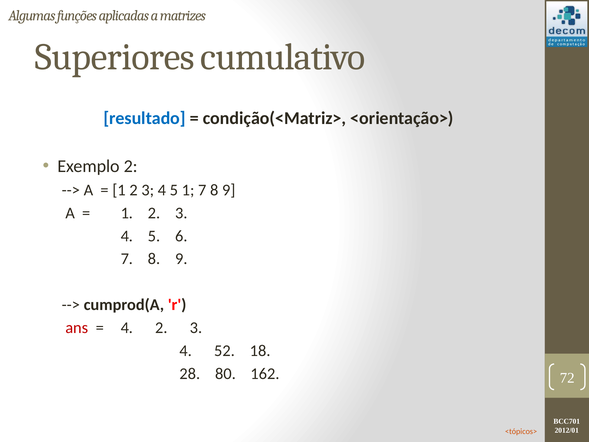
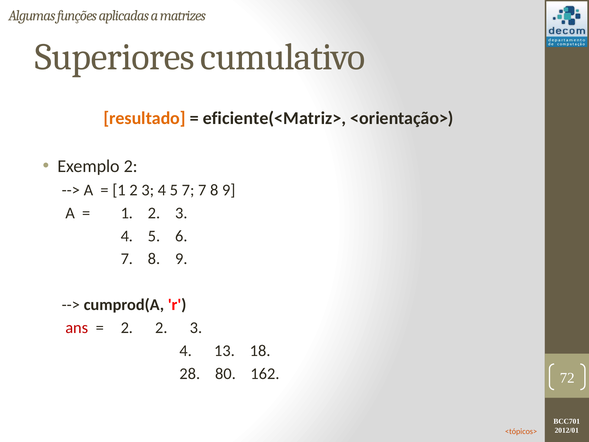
resultado colour: blue -> orange (145, 118)
condição(<Matriz>: condição(<Matriz> -> eficiente(<Matriz> (274, 118)
5 1: 1 -> 7 (188, 190)
4: 4 -> 2 (127, 328)
52: 52 -> 13 (225, 350)
